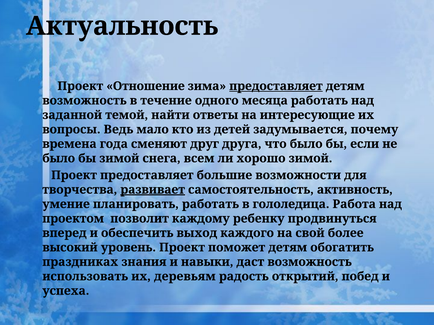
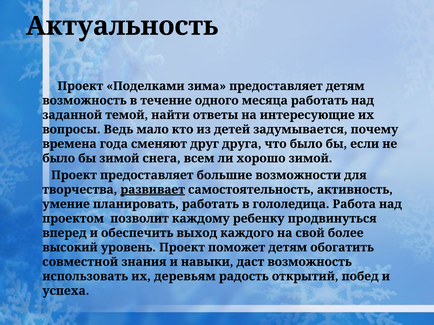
Отношение: Отношение -> Поделками (146, 86)
предоставляет underline: present -> none (276, 86)
праздниках: праздниках -> совместной (80, 262)
